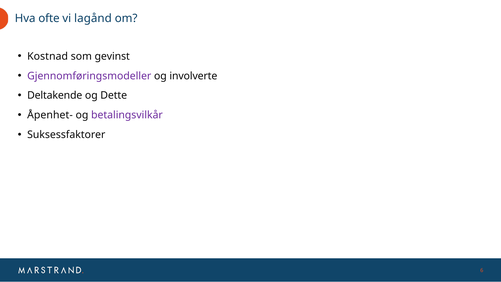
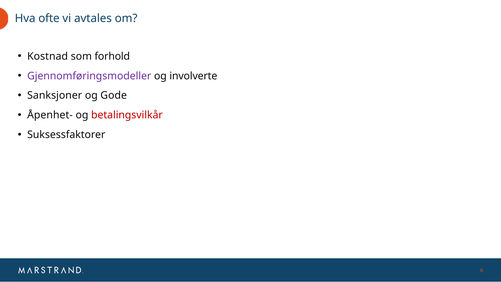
lagånd: lagånd -> avtales (93, 18)
gevinst: gevinst -> forhold (112, 56)
Deltakende: Deltakende -> Sanksjoner (55, 95)
Dette: Dette -> Gode (114, 95)
betalingsvilkår colour: purple -> red (127, 115)
